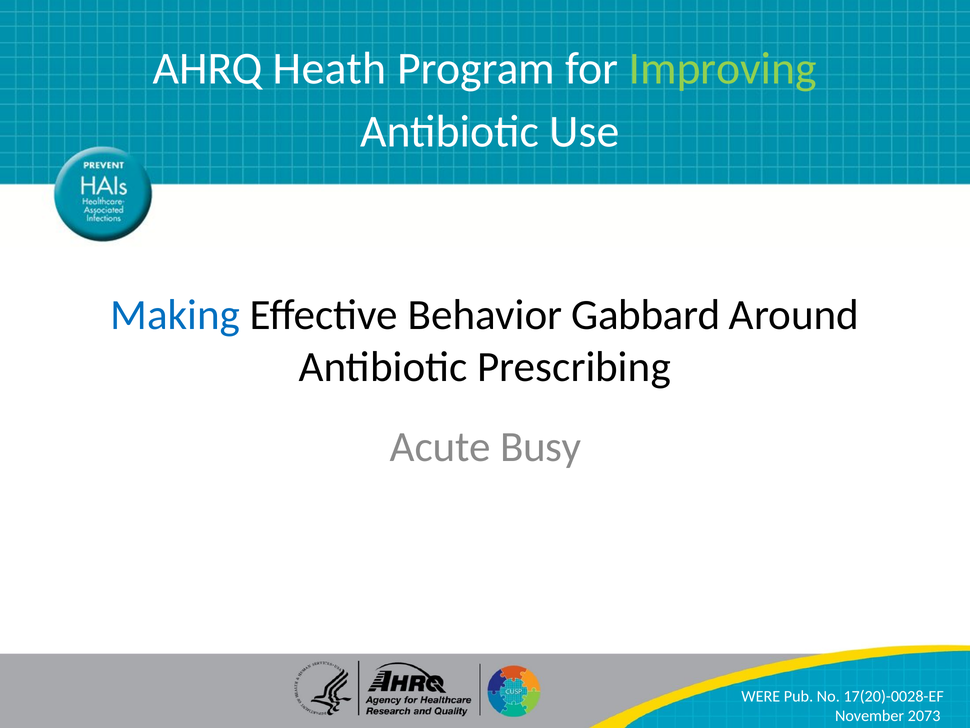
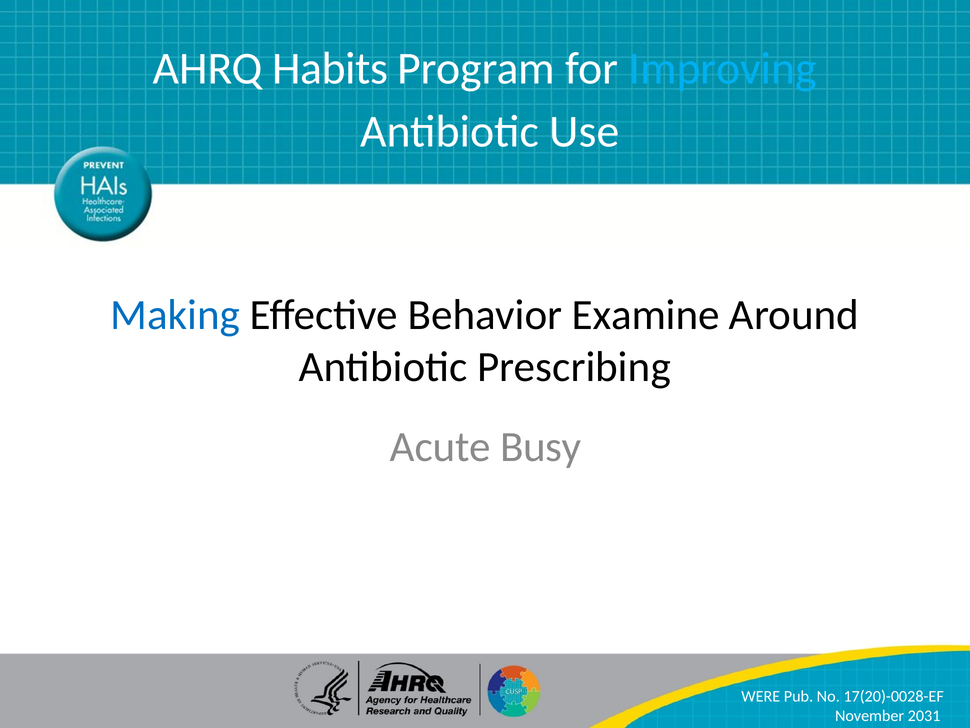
Heath: Heath -> Habits (330, 69)
Improving colour: light green -> light blue (723, 69)
Gabbard: Gabbard -> Examine (646, 315)
2073: 2073 -> 2031 (924, 716)
